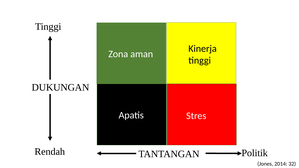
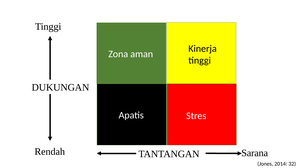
Politik: Politik -> Sarana (255, 153)
